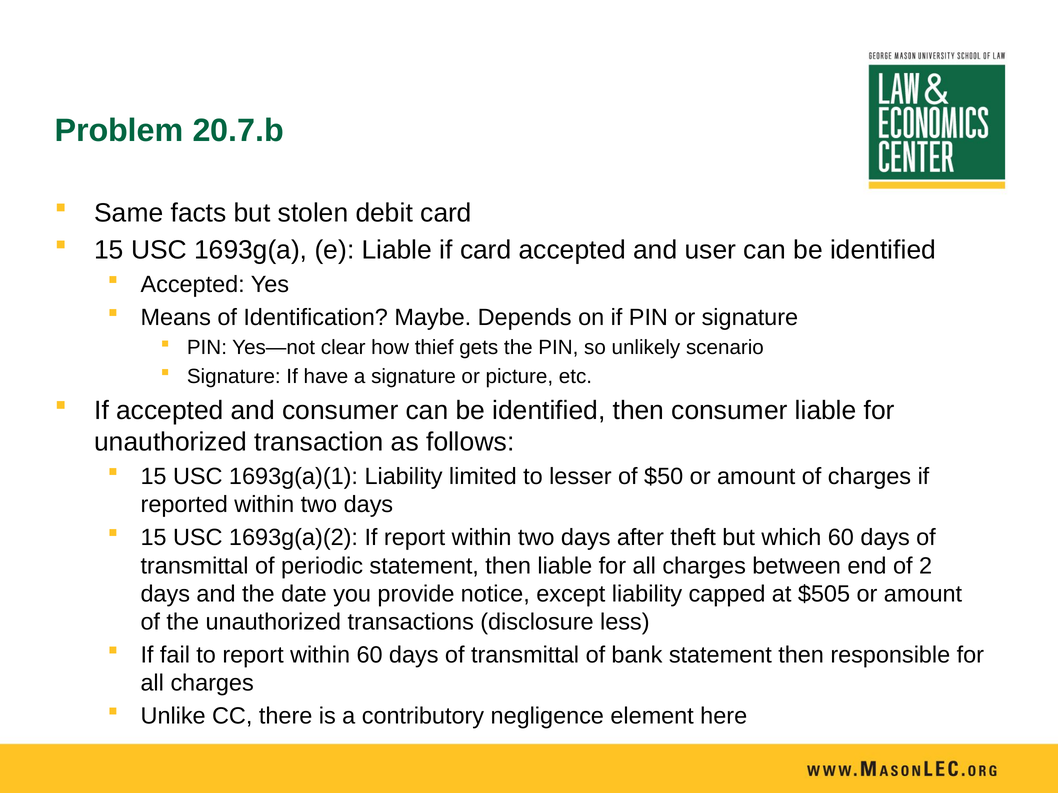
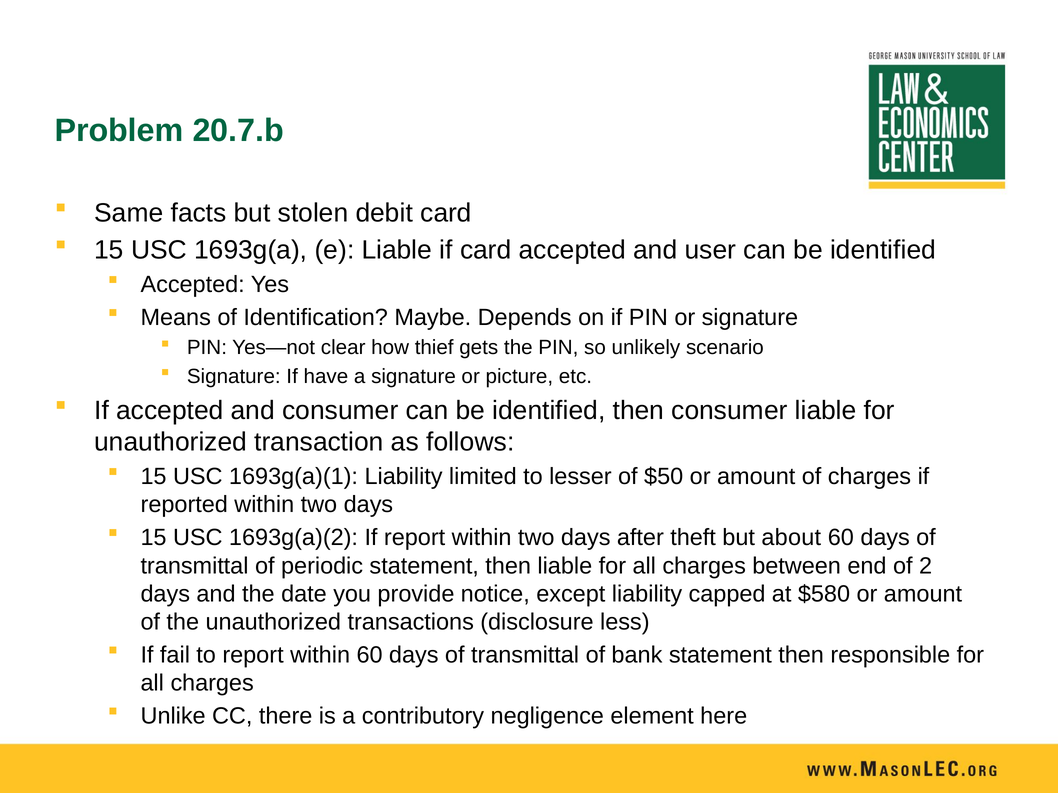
which: which -> about (791, 538)
$505: $505 -> $580 (824, 594)
